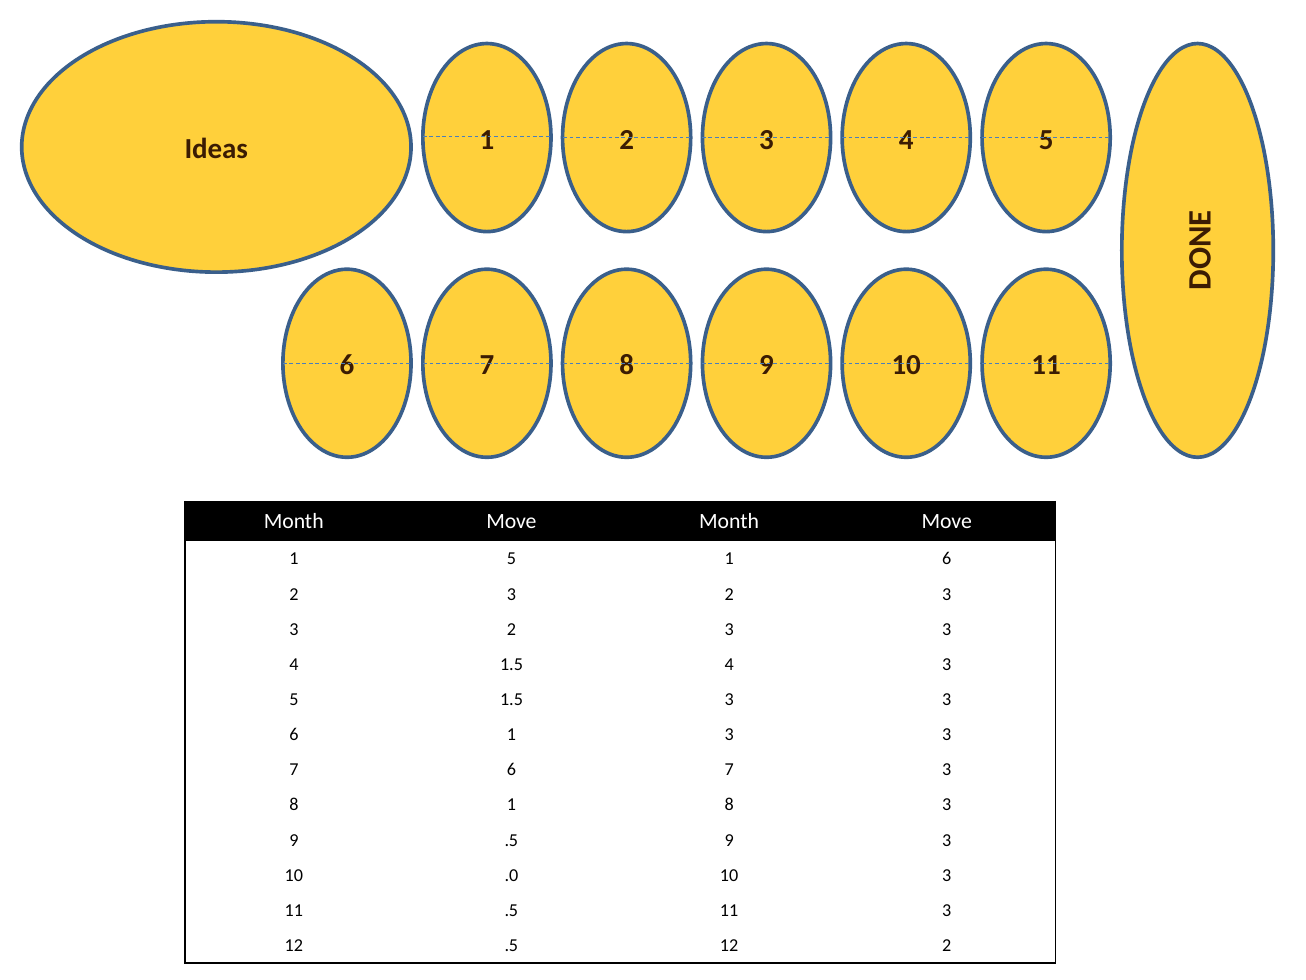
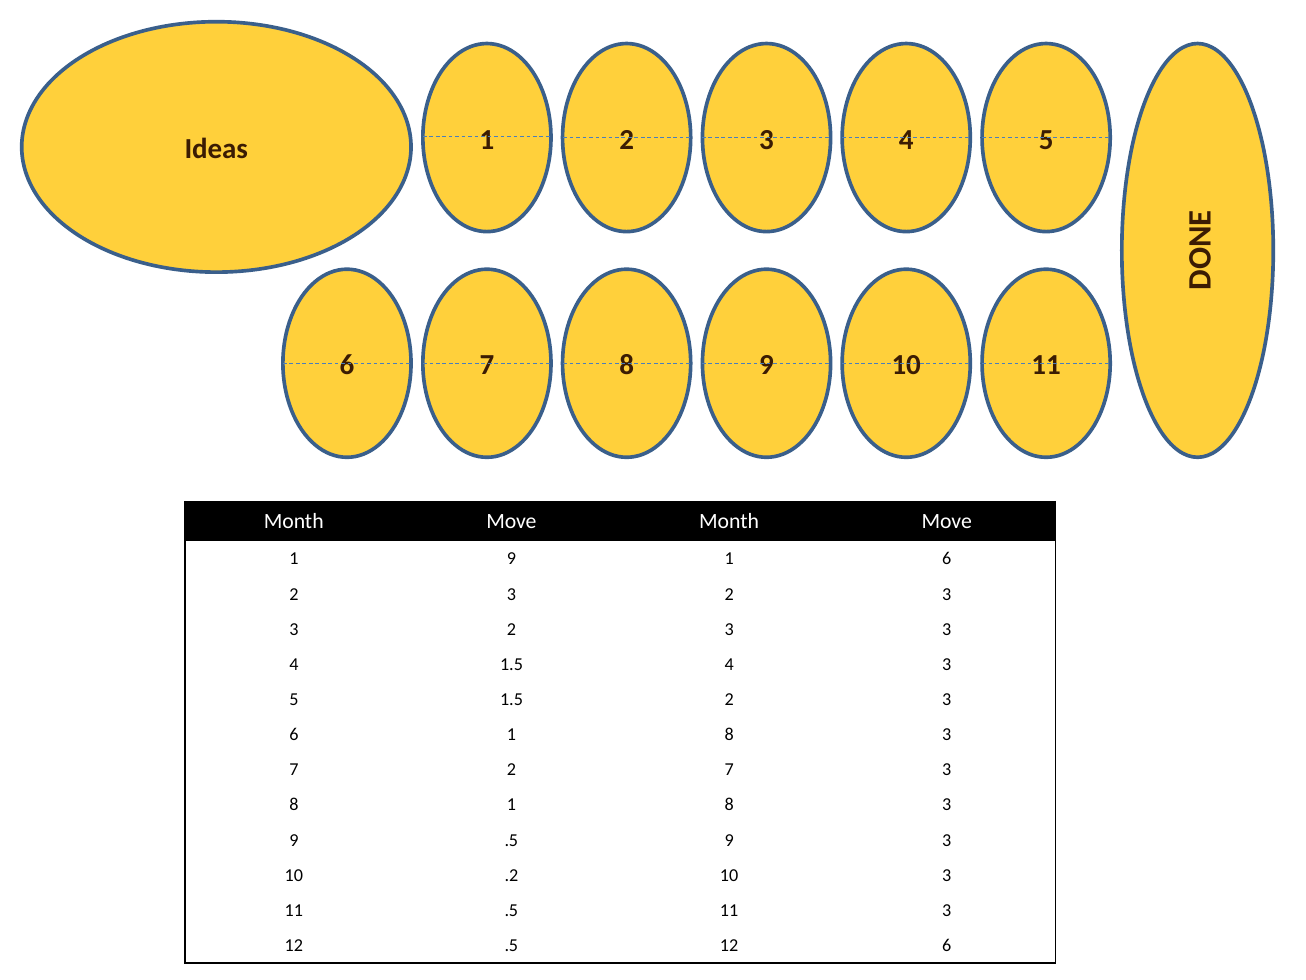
1 5: 5 -> 9 (512, 559)
1.5 3: 3 -> 2 (729, 699)
6 1 3: 3 -> 8 (729, 734)
6: 6 -> 2 (512, 769)
.0: .0 -> .2 (511, 875)
12 2: 2 -> 6 (947, 945)
